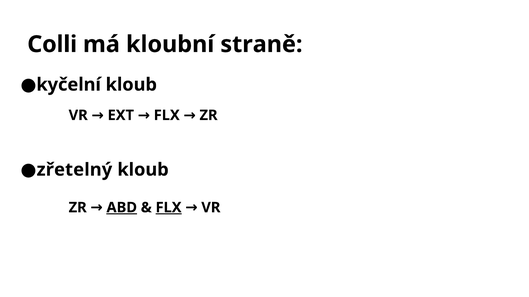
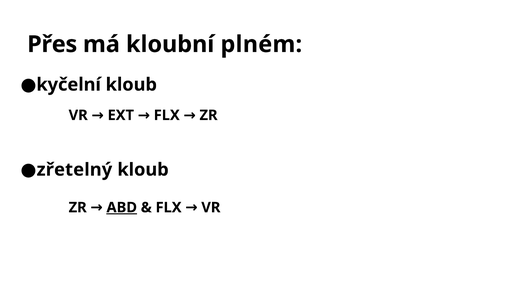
Colli: Colli -> Přes (52, 44)
straně: straně -> plném (261, 44)
FLX underline: present -> none (169, 208)
